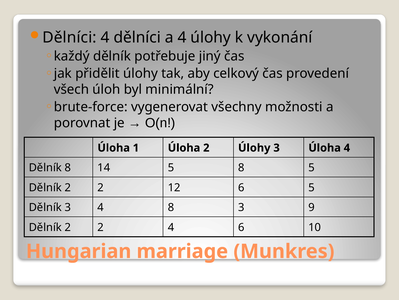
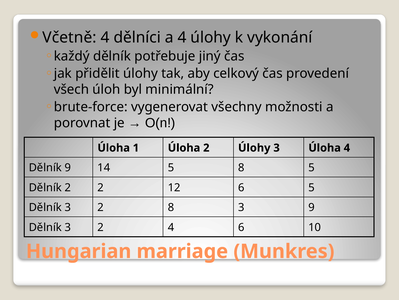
Dělníci: Dělníci -> Včetně (69, 37)
Dělník 8: 8 -> 9 (68, 167)
4: 4 -> 2 (101, 207)
2: 2 -> 3 (68, 227)
